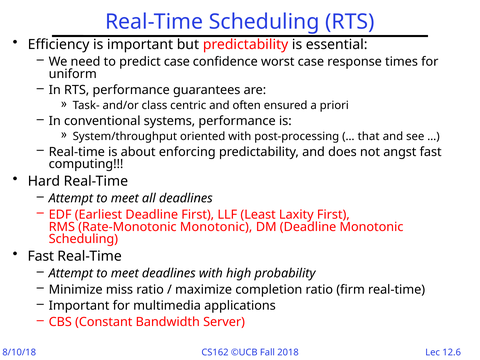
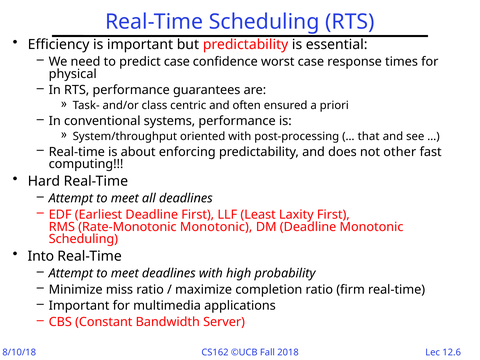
uniform: uniform -> physical (73, 74)
angst: angst -> other (400, 152)
Fast: Fast -> Into (41, 256)
